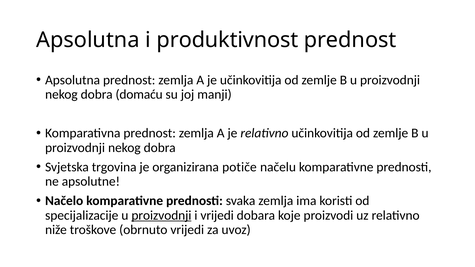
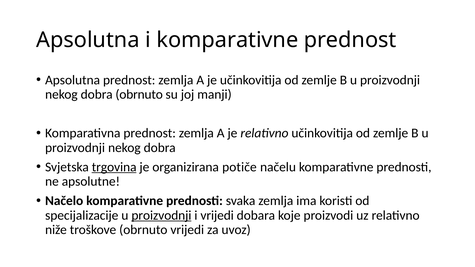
i produktivnost: produktivnost -> komparativne (227, 40)
dobra domaću: domaću -> obrnuto (139, 94)
trgovina underline: none -> present (114, 167)
